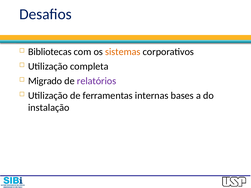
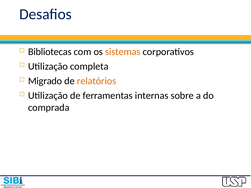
relatórios colour: purple -> orange (97, 81)
bases: bases -> sobre (182, 96)
instalação: instalação -> comprada (49, 108)
